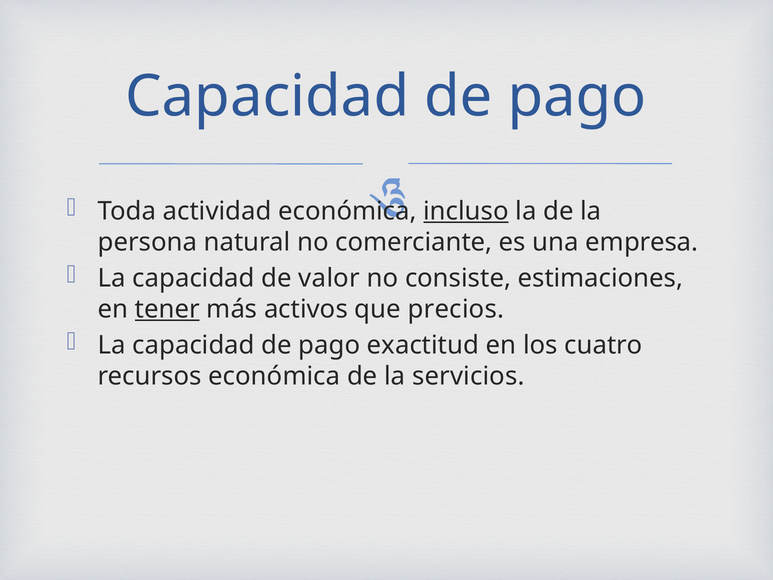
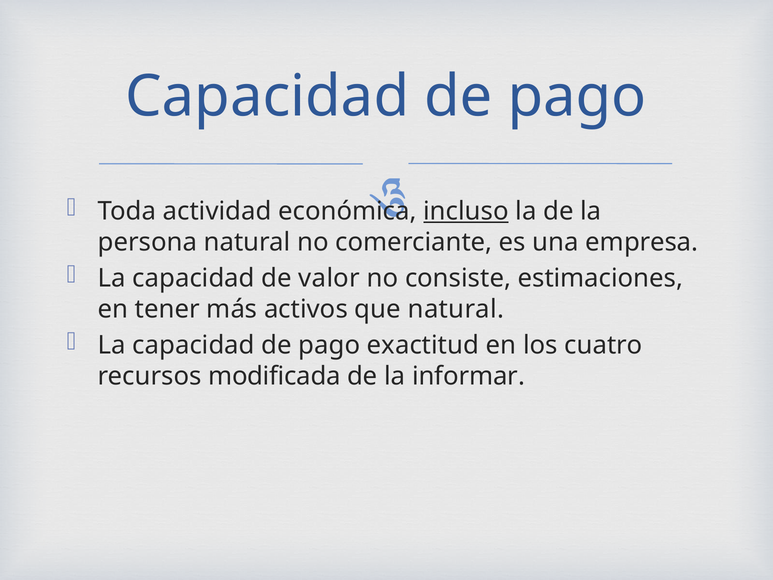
tener underline: present -> none (167, 309)
que precios: precios -> natural (456, 309)
recursos económica: económica -> modificada (274, 376)
servicios: servicios -> informar (468, 376)
